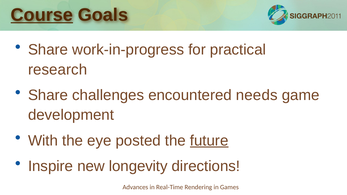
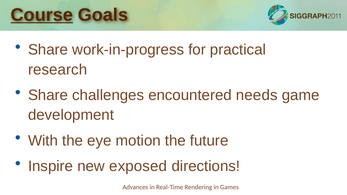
posted: posted -> motion (138, 141)
future underline: present -> none (209, 141)
longevity: longevity -> exposed (138, 166)
